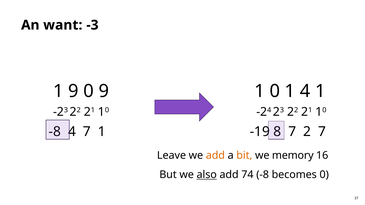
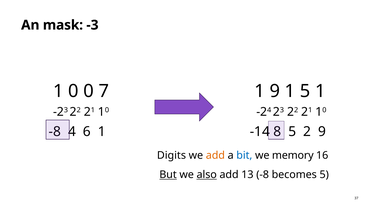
want: want -> mask (63, 25)
1 9: 9 -> 0 (73, 91)
0 9: 9 -> 7 (104, 91)
1 0: 0 -> 9 (275, 91)
1 4: 4 -> 5 (305, 91)
7: 7 -> 6 (87, 132)
-19: -19 -> -14 (260, 132)
7: 7 -> 5 (292, 132)
2 7: 7 -> 9 (322, 132)
Leave: Leave -> Digits (171, 156)
bit colour: orange -> blue (244, 156)
But underline: none -> present (168, 175)
74: 74 -> 13 (247, 175)
becomes 0: 0 -> 5 (324, 175)
